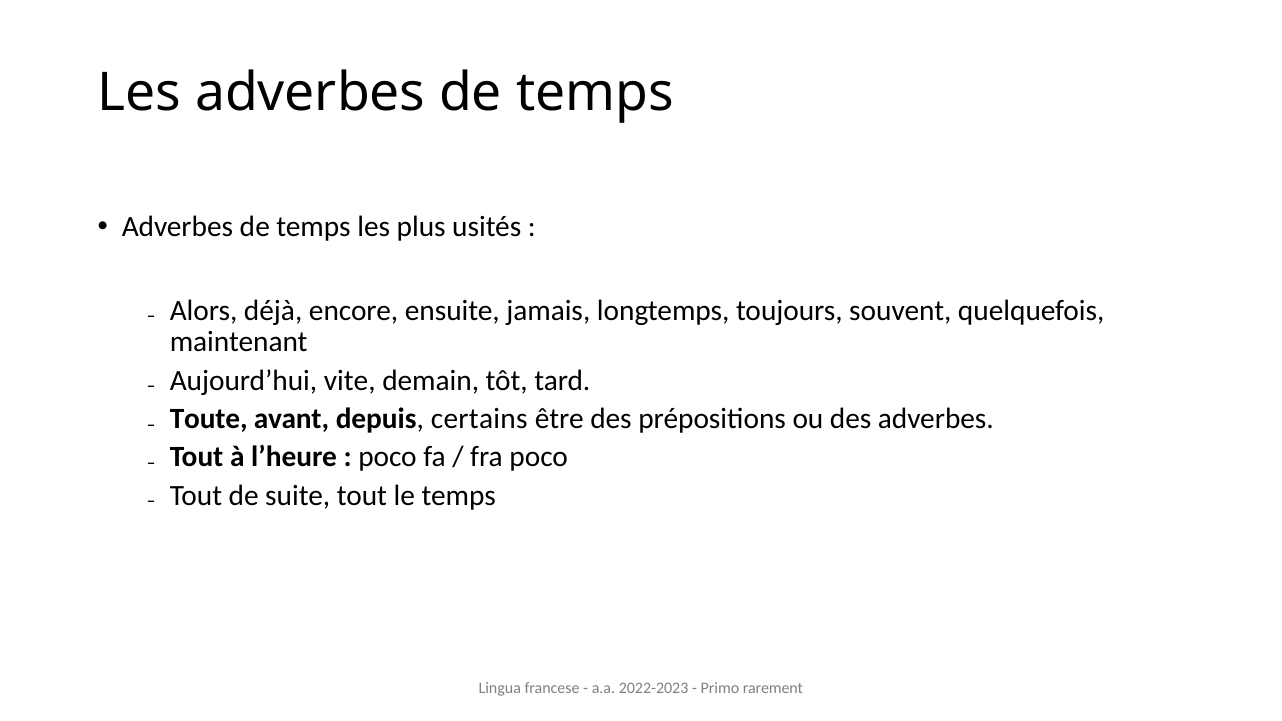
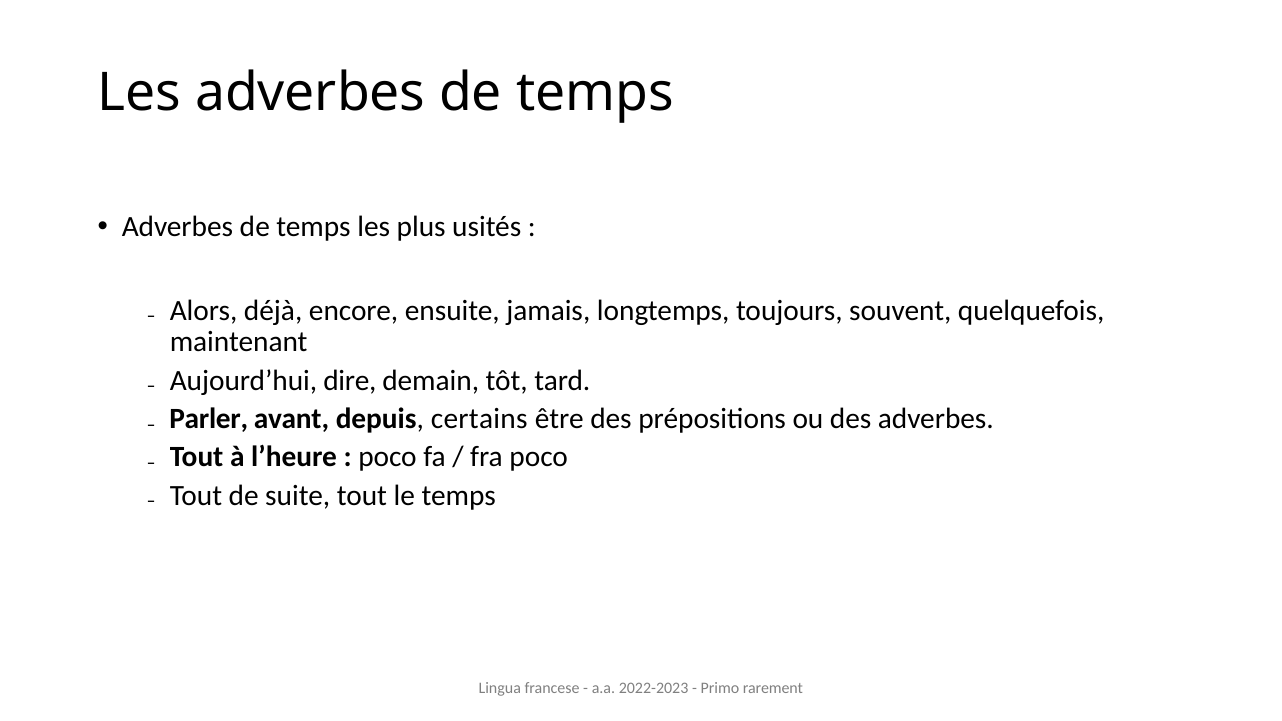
vite: vite -> dire (350, 380)
Toute: Toute -> Parler (209, 419)
